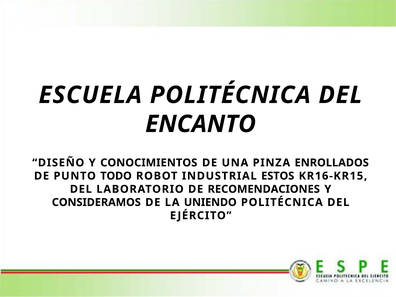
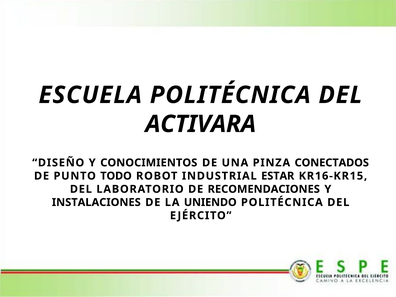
ENCANTO: ENCANTO -> ACTIVARA (201, 124)
ENROLLADOS: ENROLLADOS -> CONECTADOS (332, 163)
ESTOS: ESTOS -> ESTAR (278, 176)
CONSIDERAMOS: CONSIDERAMOS -> INSTALACIONES (96, 202)
